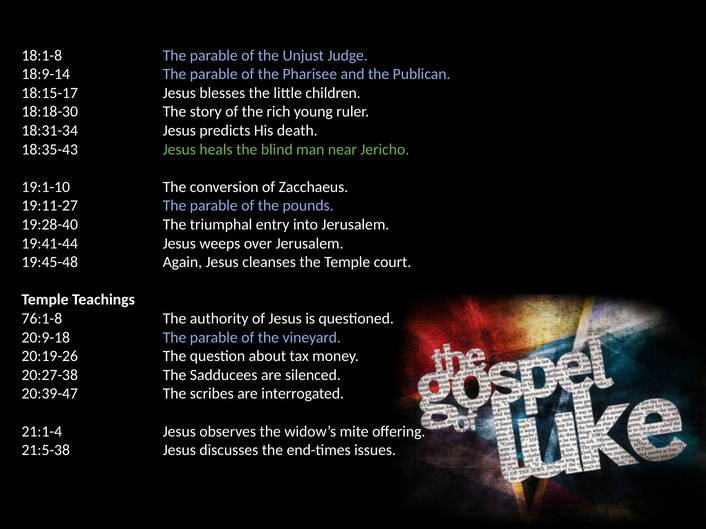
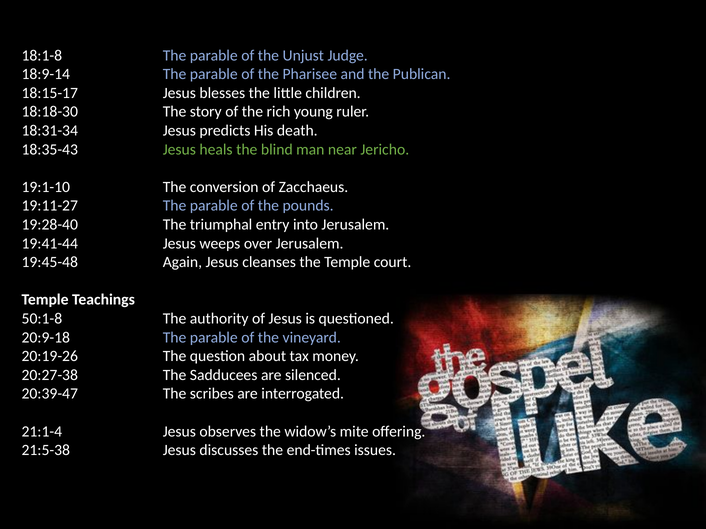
76:1-8: 76:1-8 -> 50:1-8 (42, 319)
